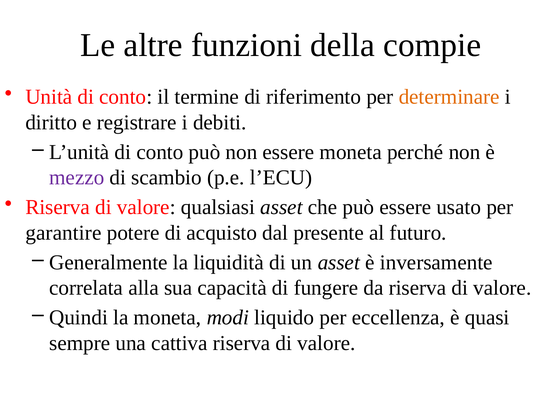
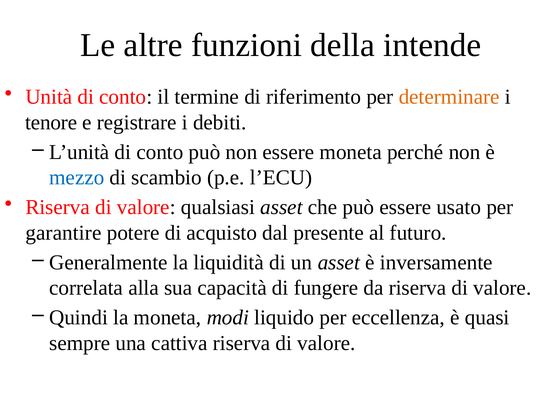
compie: compie -> intende (432, 45)
diritto: diritto -> tenore (51, 122)
mezzo colour: purple -> blue (77, 177)
